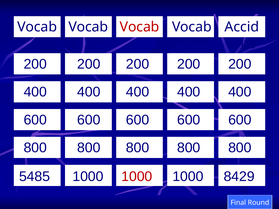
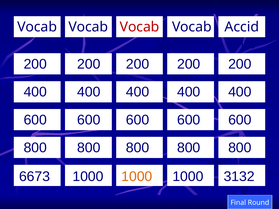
5485: 5485 -> 6673 (35, 177)
1000 colour: red -> orange (137, 177)
8429: 8429 -> 3132 (239, 177)
